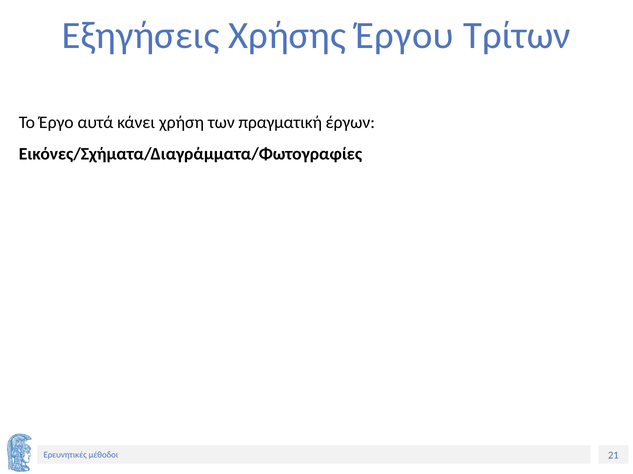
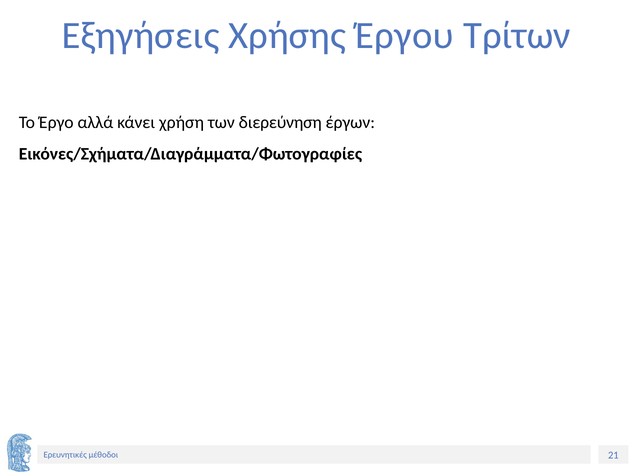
αυτά: αυτά -> αλλά (95, 123)
πραγματική: πραγματική -> διερεύνηση (280, 123)
